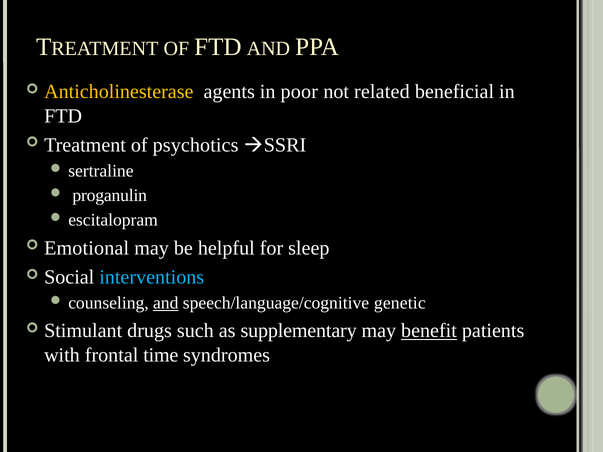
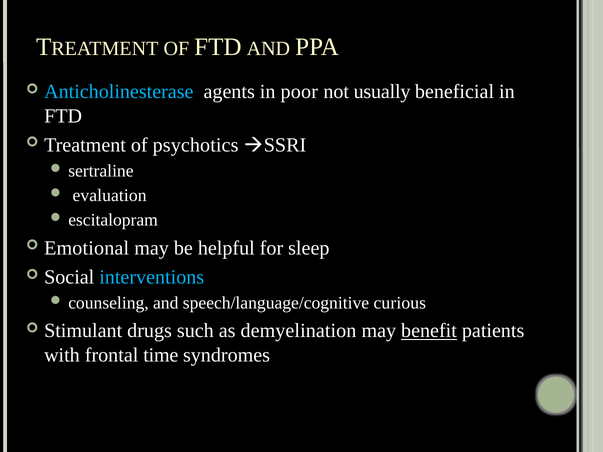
Anticholinesterase colour: yellow -> light blue (119, 92)
related: related -> usually (382, 92)
proganulin: proganulin -> evaluation (110, 196)
and underline: present -> none (166, 303)
genetic: genetic -> curious (400, 303)
supplementary: supplementary -> demyelination (298, 331)
